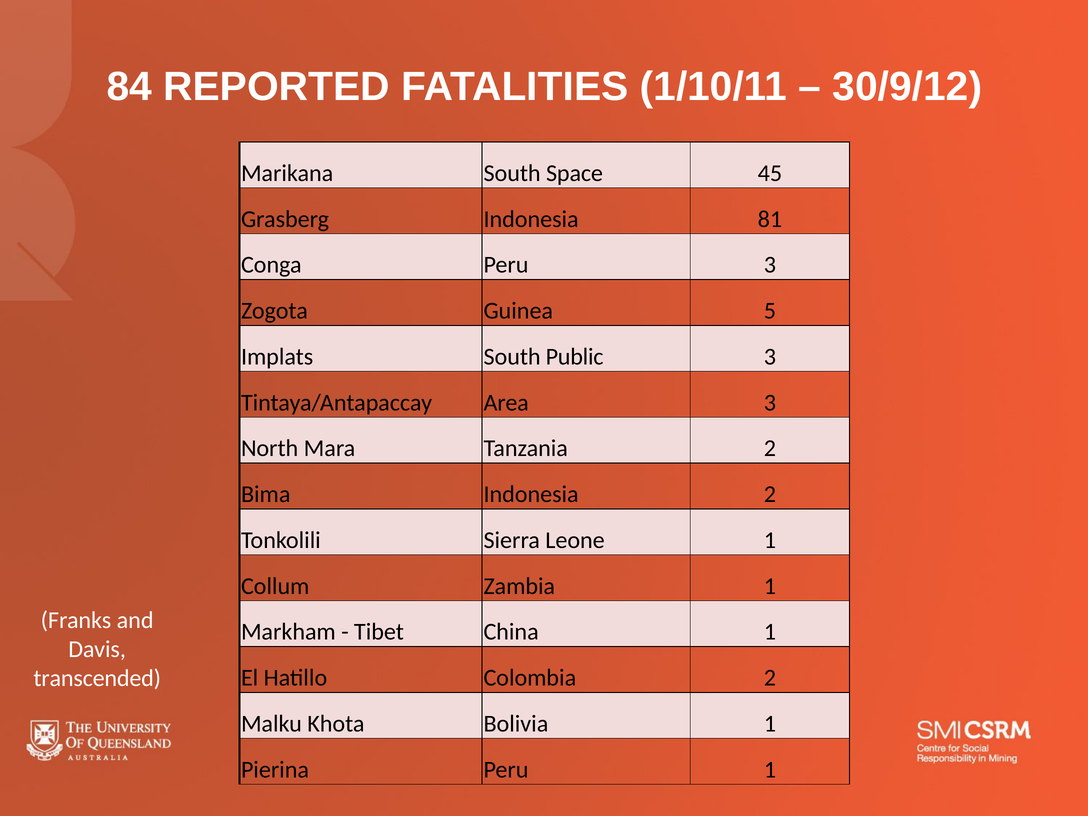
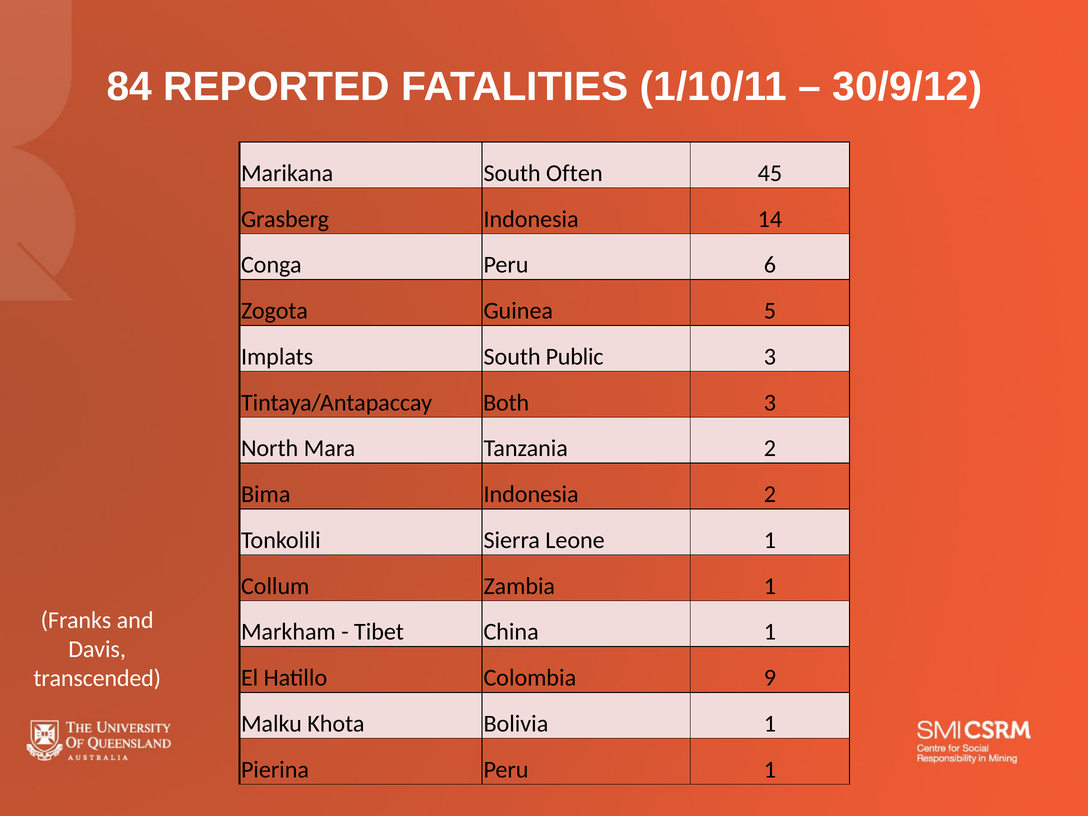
Space: Space -> Often (574, 173)
81: 81 -> 14 (770, 219)
Peru 3: 3 -> 6 (770, 265)
Area: Area -> Both (506, 403)
Colombia 2: 2 -> 9 (770, 678)
